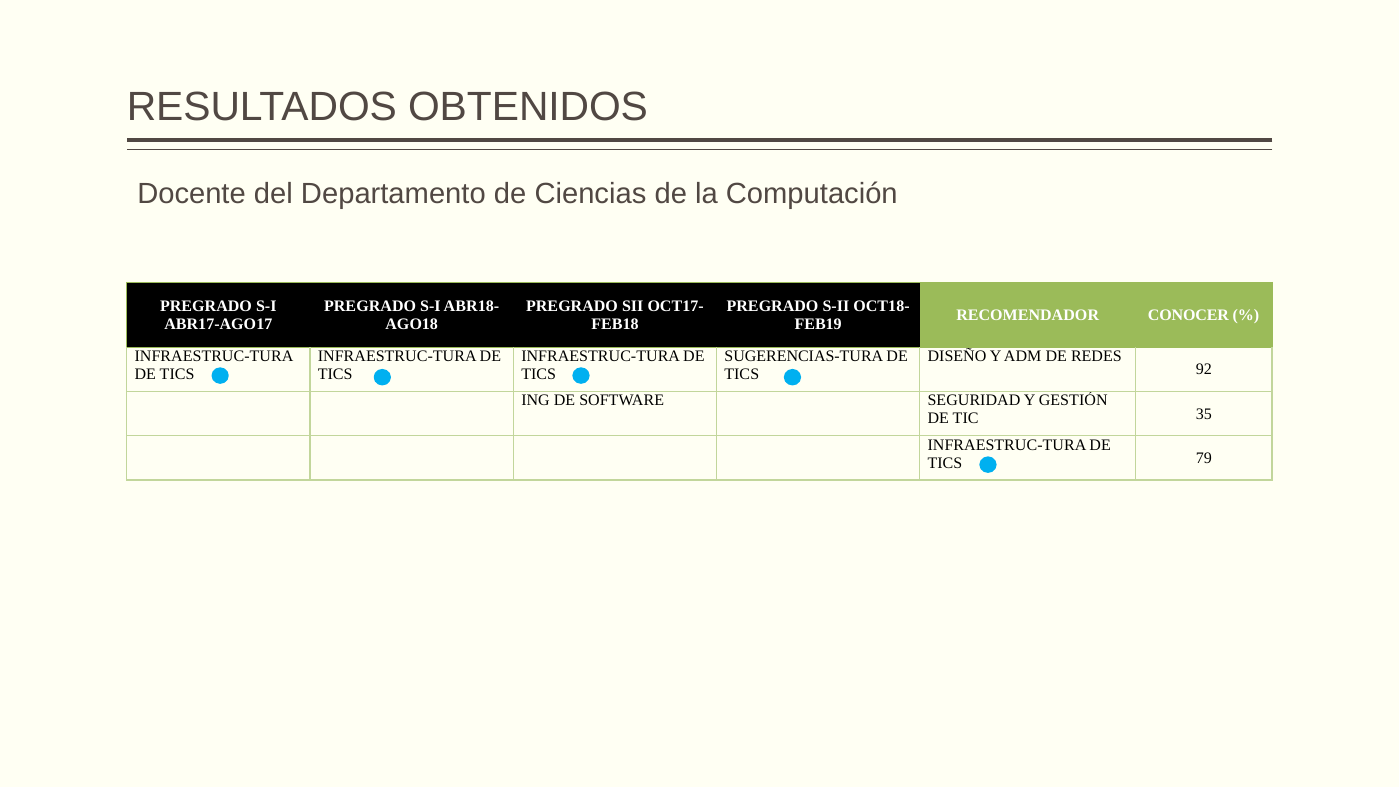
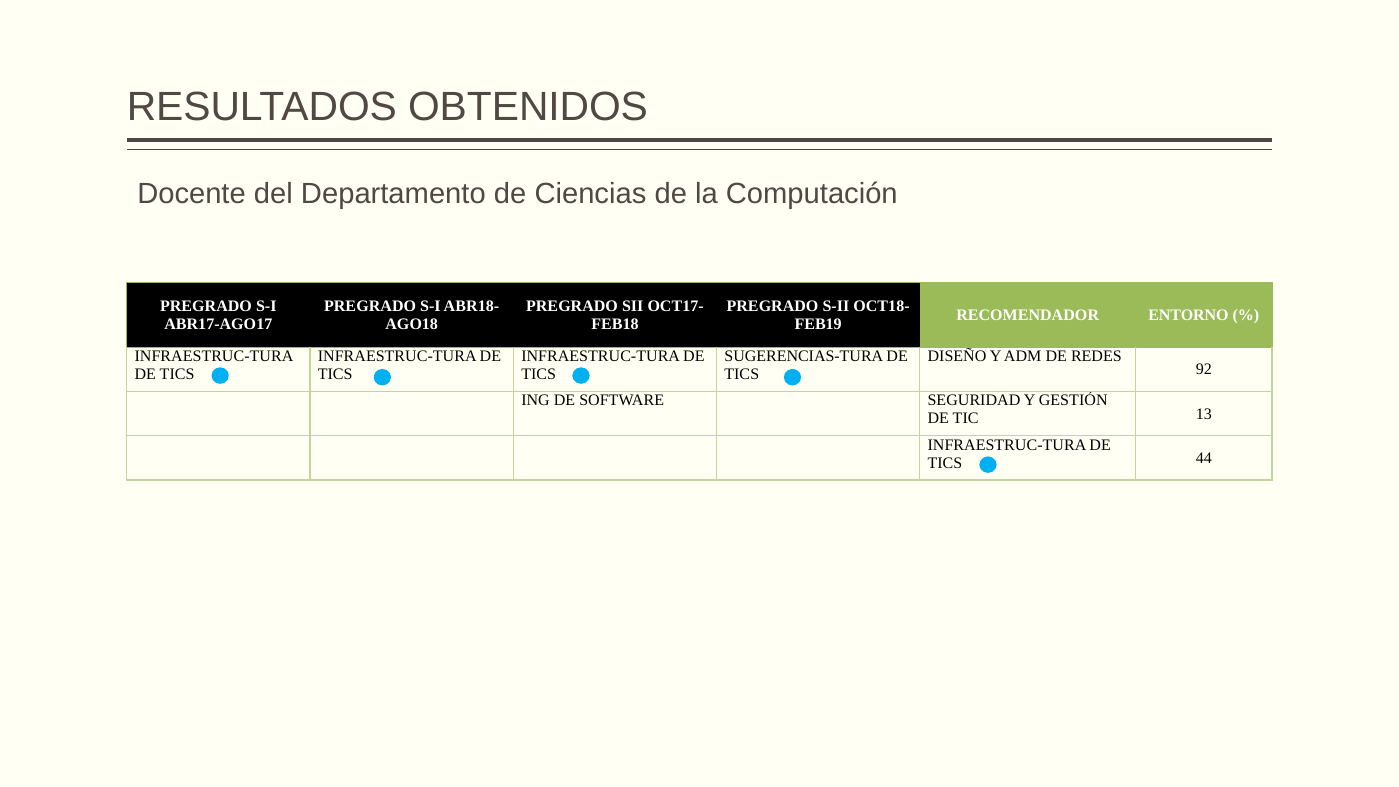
CONOCER: CONOCER -> ENTORNO (1188, 315)
35: 35 -> 13 (1204, 414)
79: 79 -> 44 (1204, 458)
